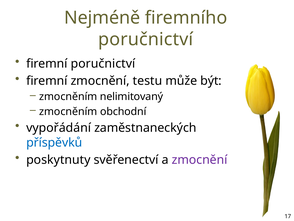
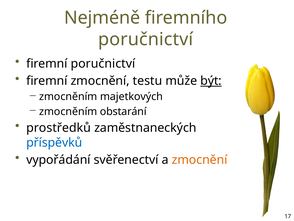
být underline: none -> present (211, 81)
nelimitovaný: nelimitovaný -> majetkových (131, 96)
obchodní: obchodní -> obstarání (123, 111)
vypořádání: vypořádání -> prostředků (59, 128)
poskytnuty: poskytnuty -> vypořádání (58, 159)
zmocnění colour: purple -> orange (200, 159)
